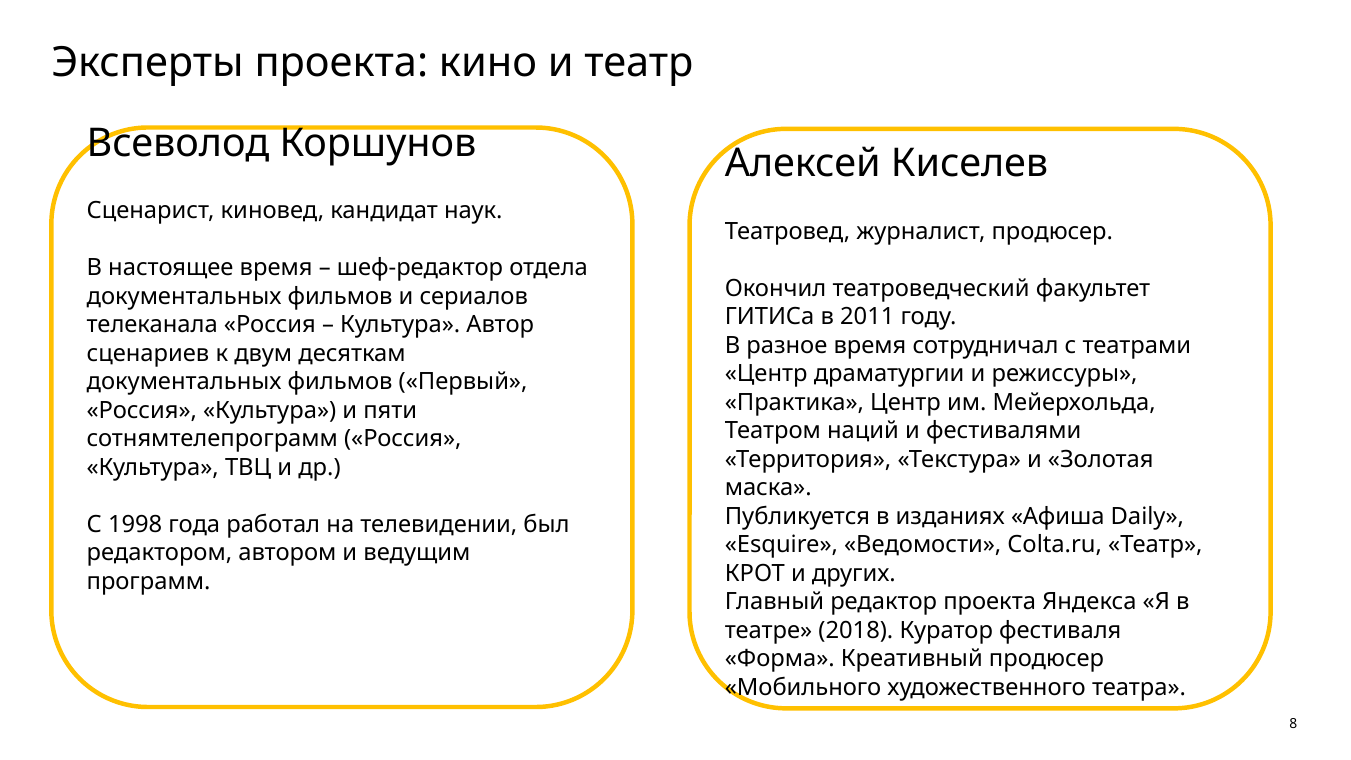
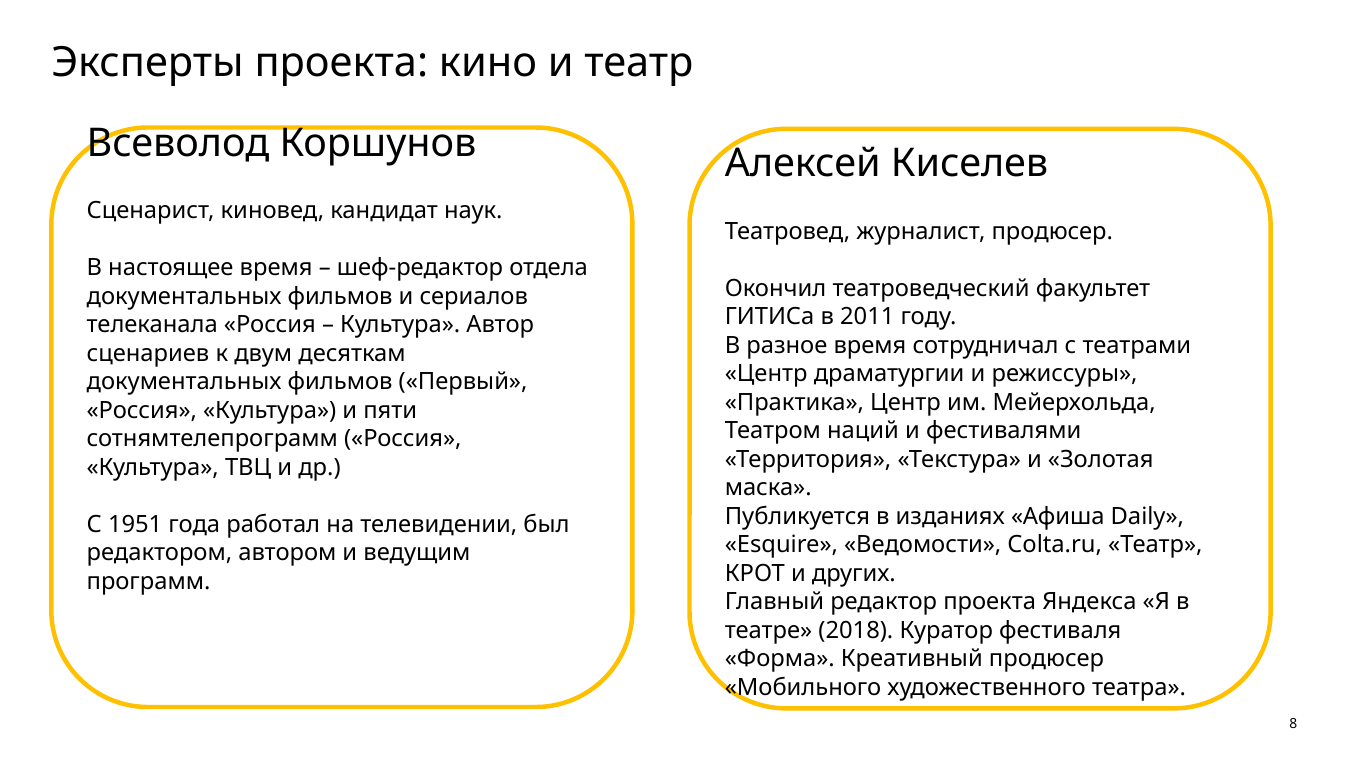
1998: 1998 -> 1951 (135, 524)
